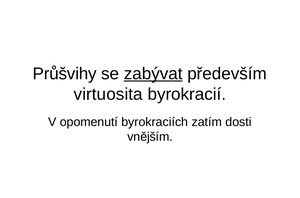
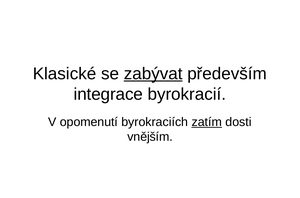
Průšvihy: Průšvihy -> Klasické (65, 74)
virtuosita: virtuosita -> integrace (108, 94)
zatím underline: none -> present (207, 122)
